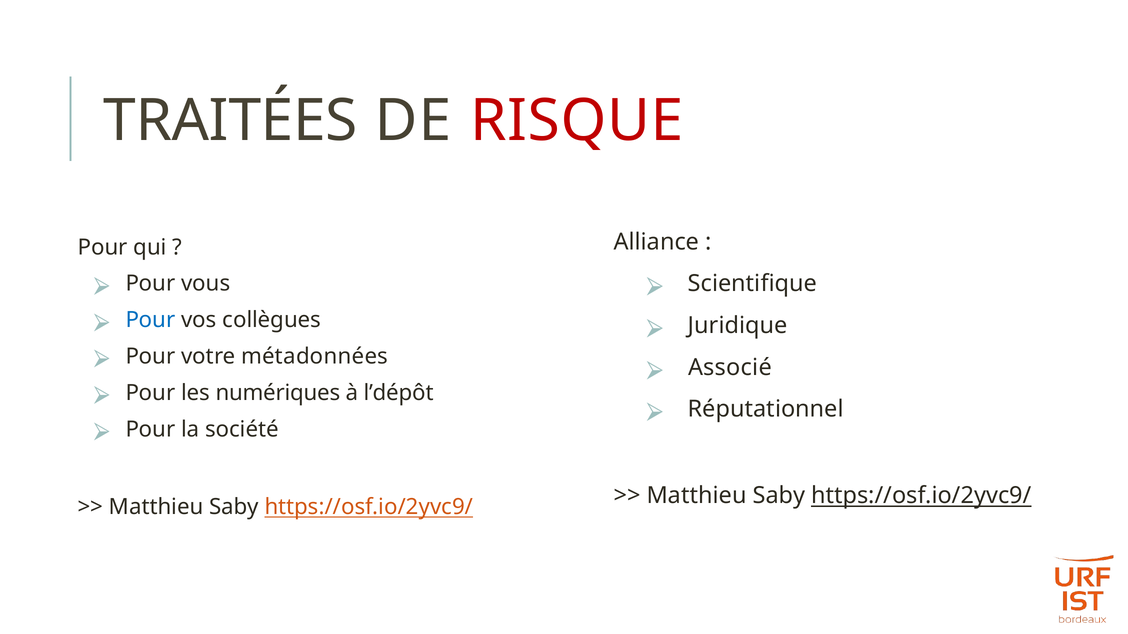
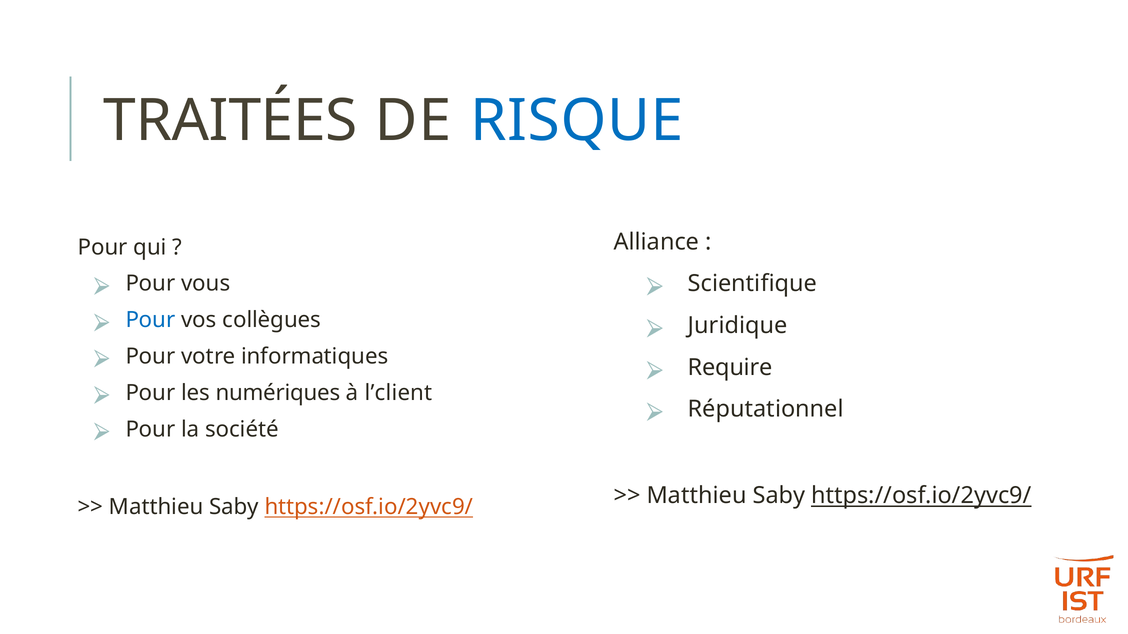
RISQUE colour: red -> blue (577, 121)
métadonnées: métadonnées -> informatiques (315, 357)
Associé: Associé -> Require (730, 368)
l’dépôt: l’dépôt -> l’client (398, 393)
